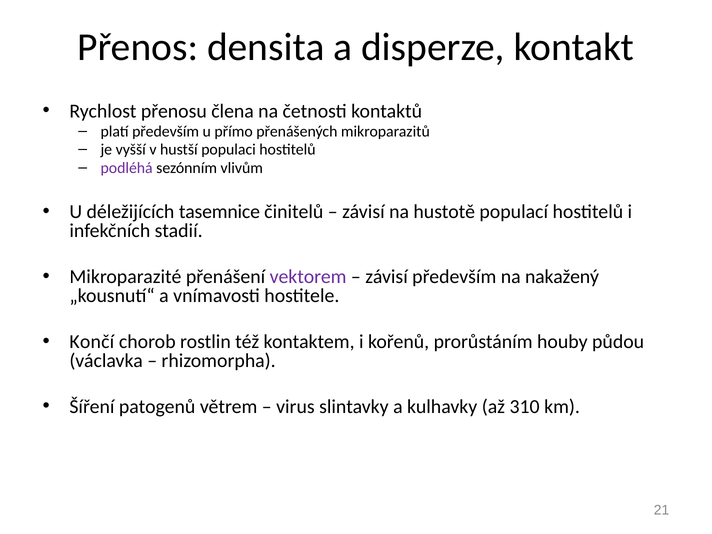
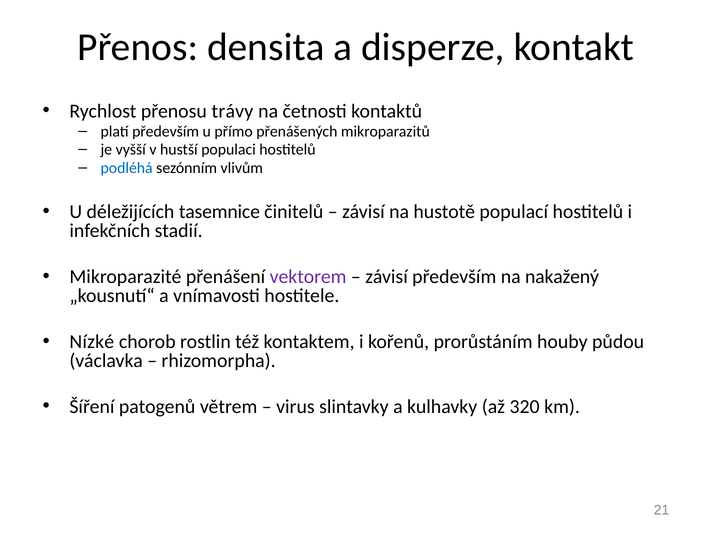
člena: člena -> trávy (232, 111)
podléhá colour: purple -> blue (127, 168)
Končí: Končí -> Nízké (92, 342)
310: 310 -> 320 (525, 407)
